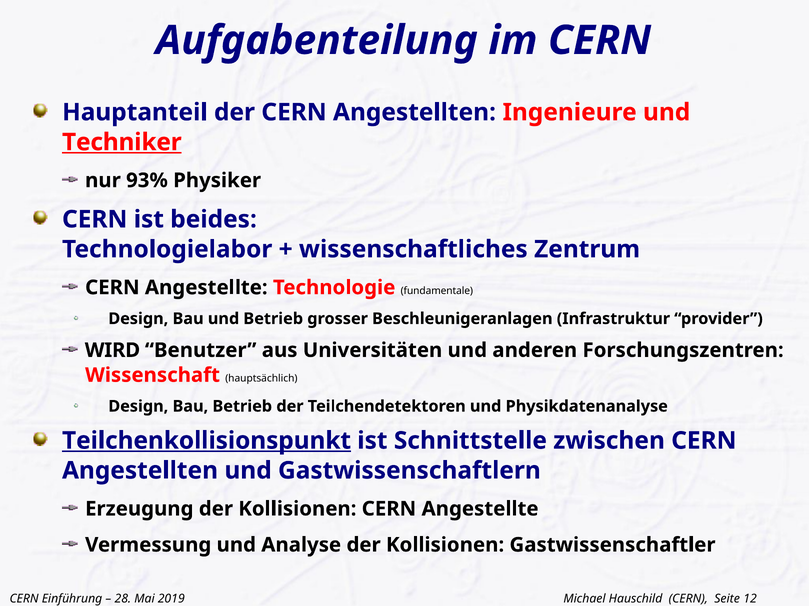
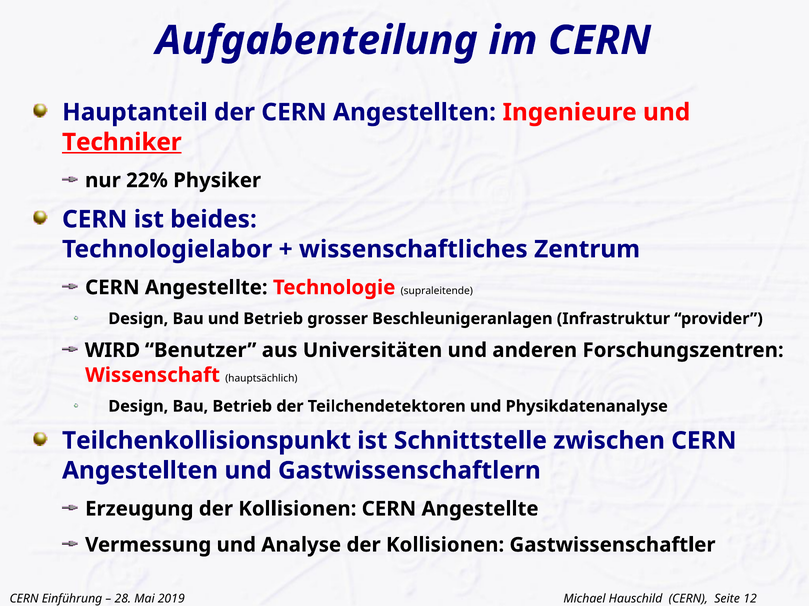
93%: 93% -> 22% (147, 181)
fundamentale: fundamentale -> supraleitende (437, 291)
Teilchenkollisionspunkt underline: present -> none (207, 441)
